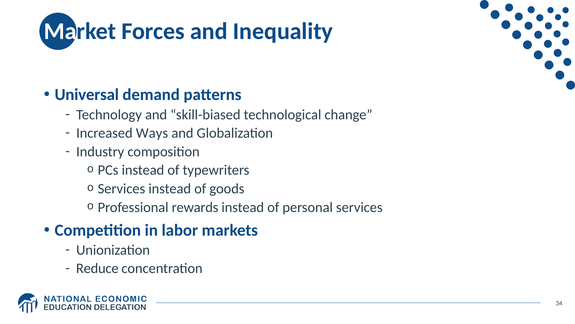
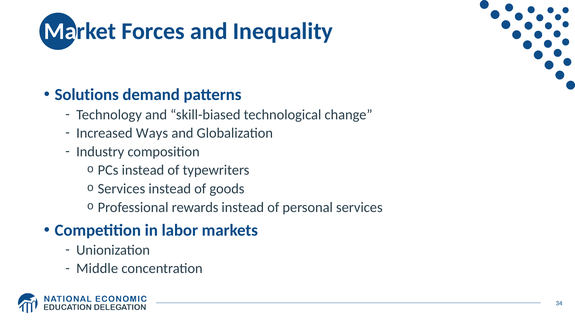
Universal: Universal -> Solutions (87, 95)
Reduce: Reduce -> Middle (97, 268)
